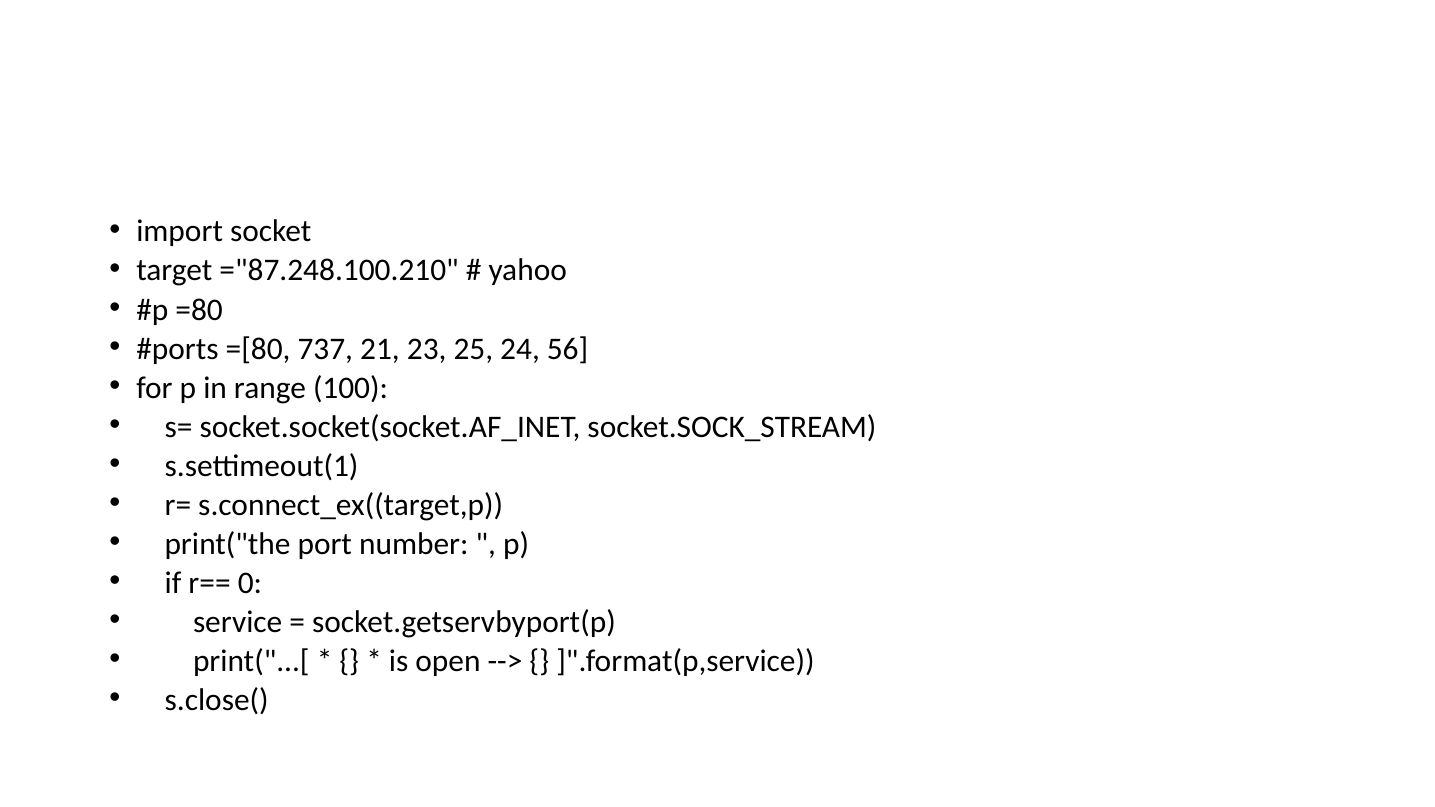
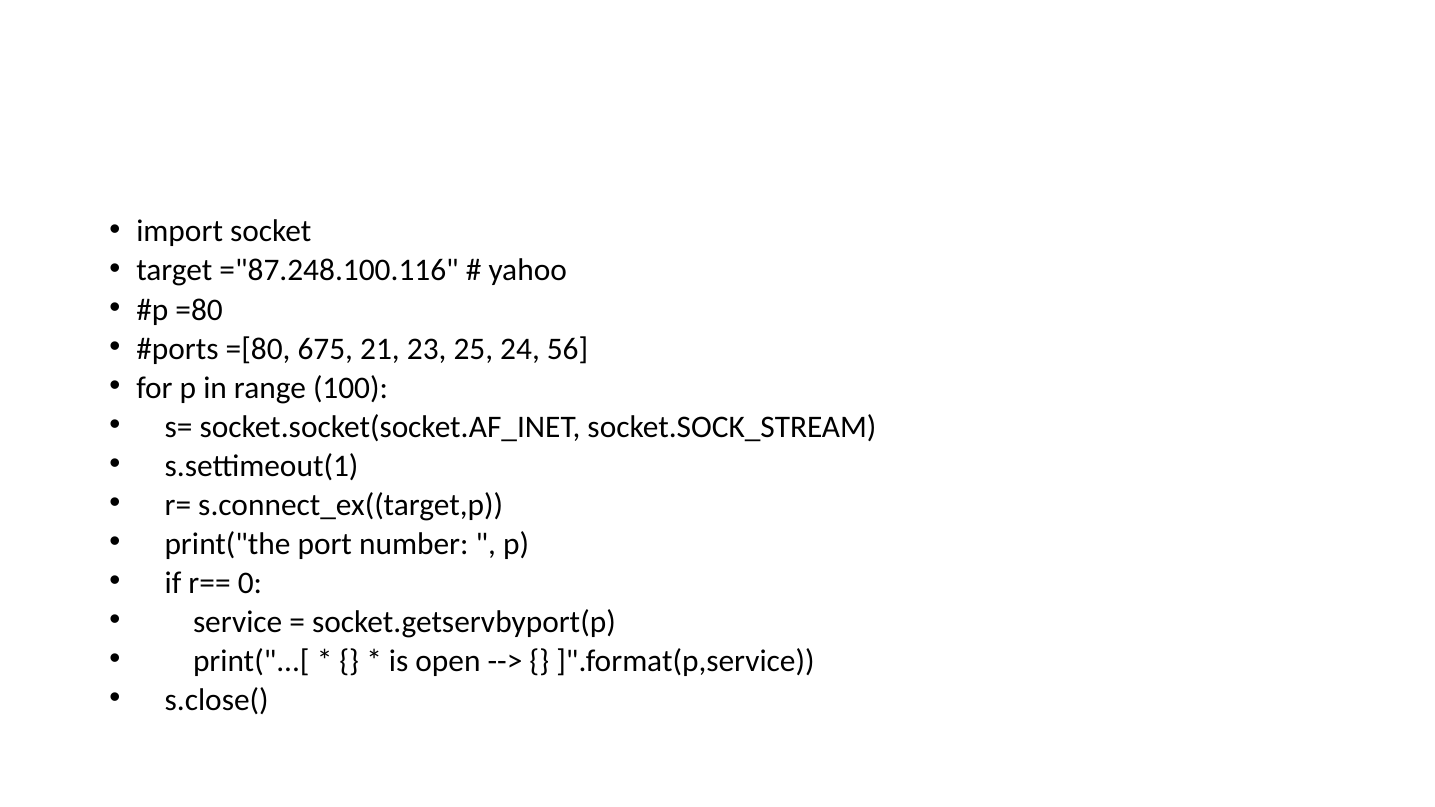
="87.248.100.210: ="87.248.100.210 -> ="87.248.100.116 (339, 271)
737: 737 -> 675 (325, 349)
